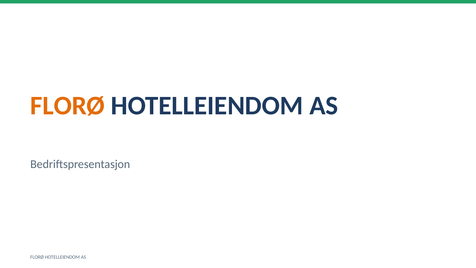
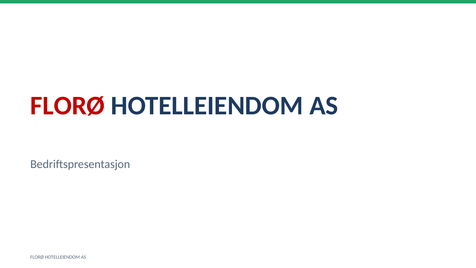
FLORØ colour: orange -> red (68, 106)
